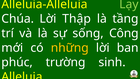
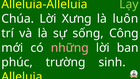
Thập: Thập -> Xưng (77, 19)
tầng: tầng -> luôn (125, 19)
những colour: yellow -> pink (70, 48)
